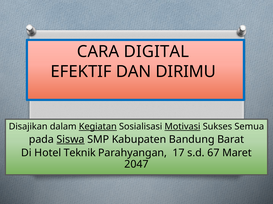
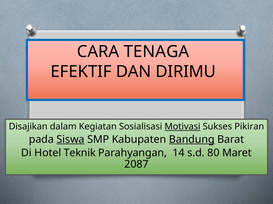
DIGITAL: DIGITAL -> TENAGA (156, 52)
Kegiatan underline: present -> none (98, 127)
Semua: Semua -> Pikiran (249, 127)
Bandung underline: none -> present (192, 140)
17: 17 -> 14 (179, 153)
67: 67 -> 80 (213, 153)
2047: 2047 -> 2087 (137, 165)
